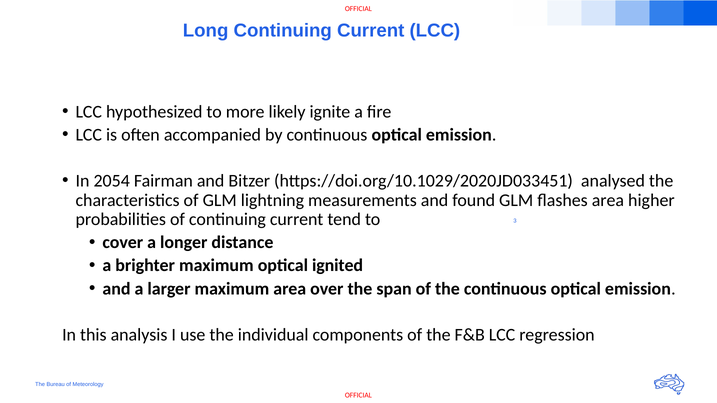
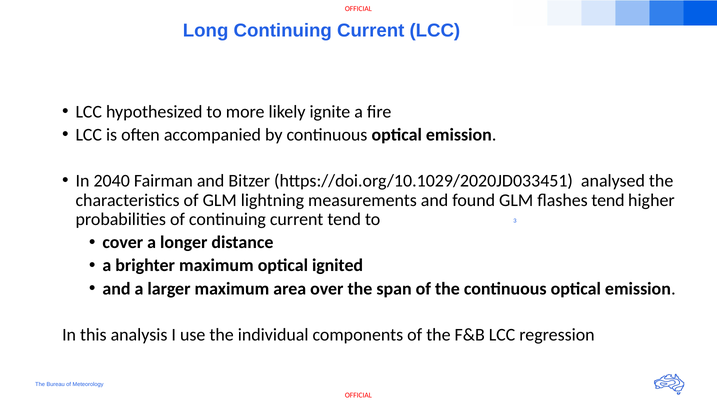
2054: 2054 -> 2040 (112, 181)
flashes area: area -> tend (608, 200)
